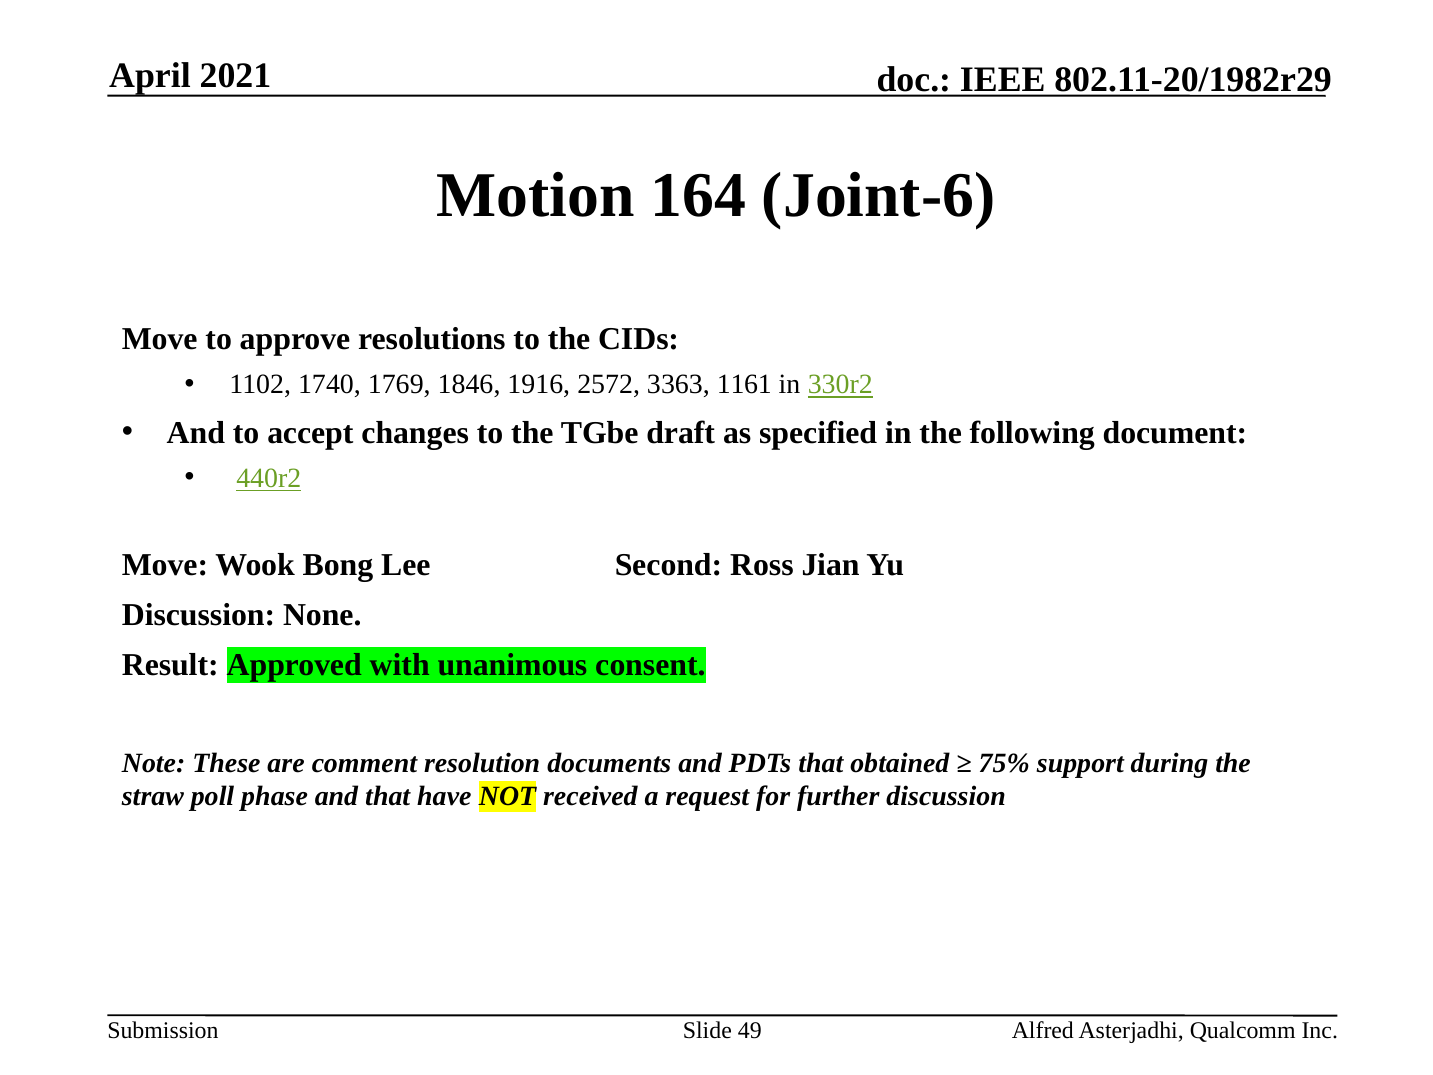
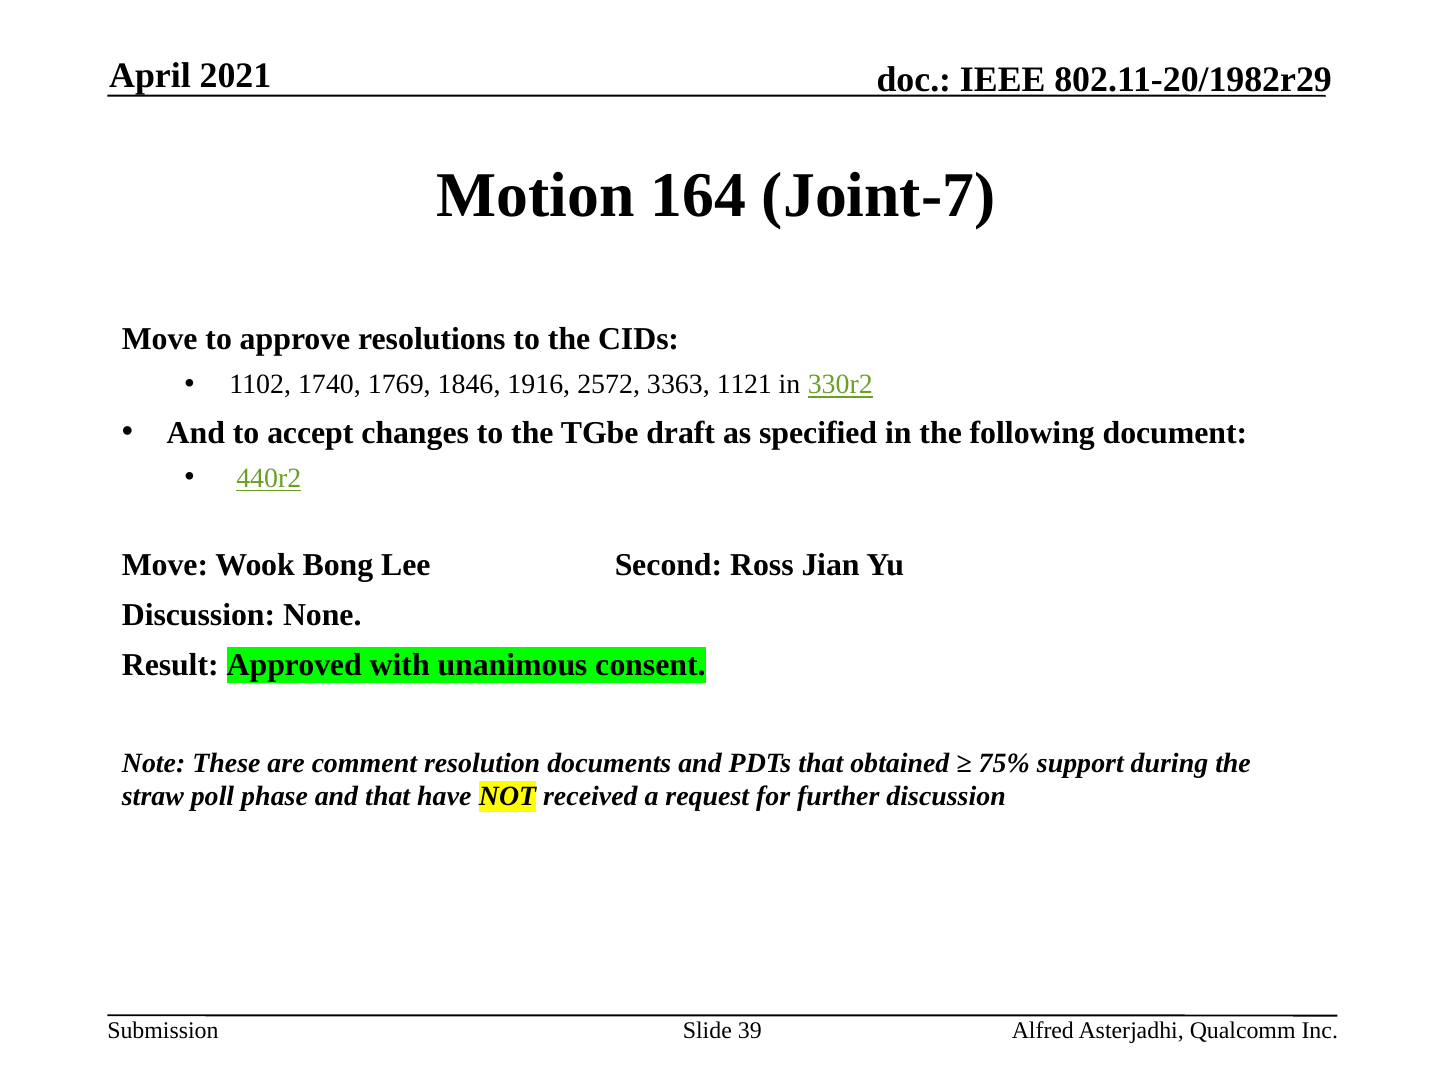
Joint-6: Joint-6 -> Joint-7 (879, 195)
1161: 1161 -> 1121 (744, 384)
49: 49 -> 39 (750, 1031)
